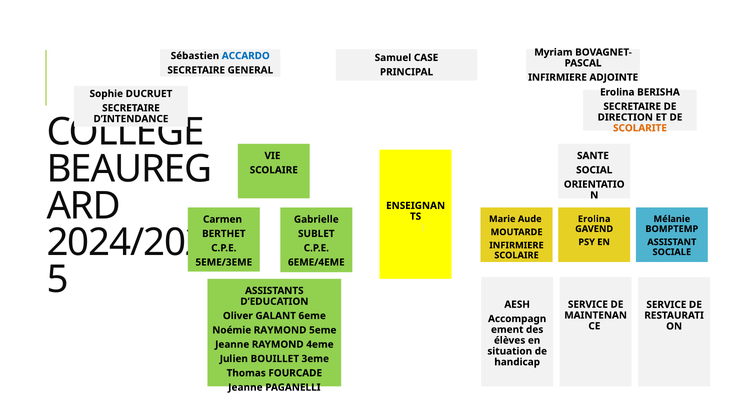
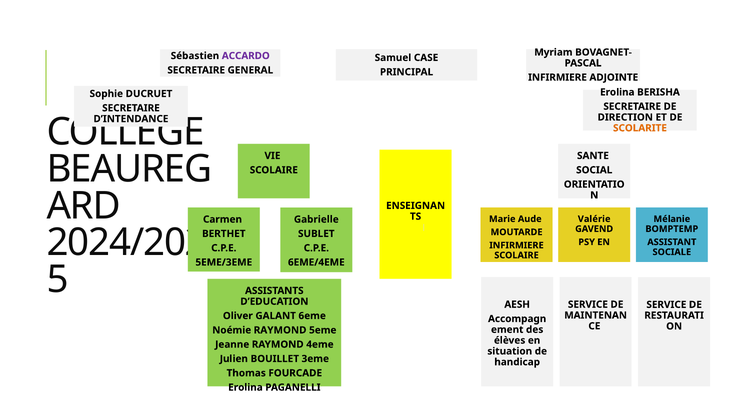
ACCARDO colour: blue -> purple (246, 56)
Erolina: Erolina -> Valérie (594, 219)
Jeanne: Jeanne -> Erolina (245, 388)
